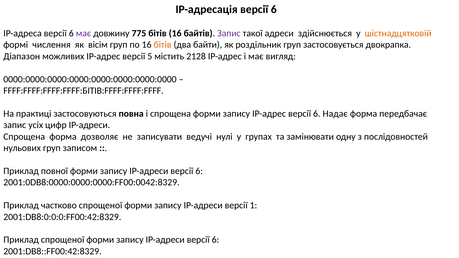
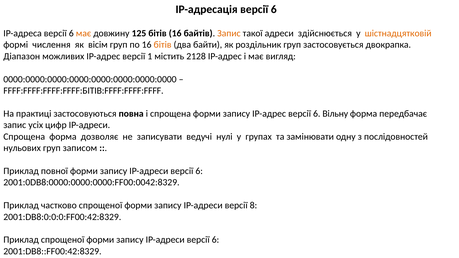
має colour: purple -> orange (84, 33)
775: 775 -> 125 (139, 33)
Запис colour: purple -> orange (229, 33)
5: 5 -> 1 (150, 56)
Надає: Надає -> Вільну (335, 114)
1: 1 -> 8 (253, 206)
